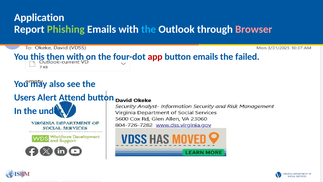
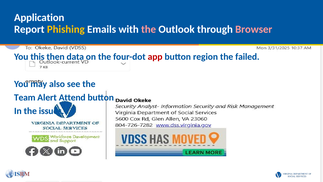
Phishing colour: light green -> yellow (66, 29)
the colour: light blue -> pink (149, 29)
then with: with -> data (75, 57)
button emails: emails -> region (206, 57)
Users: Users -> Team (25, 97)
under: under -> issues (51, 111)
